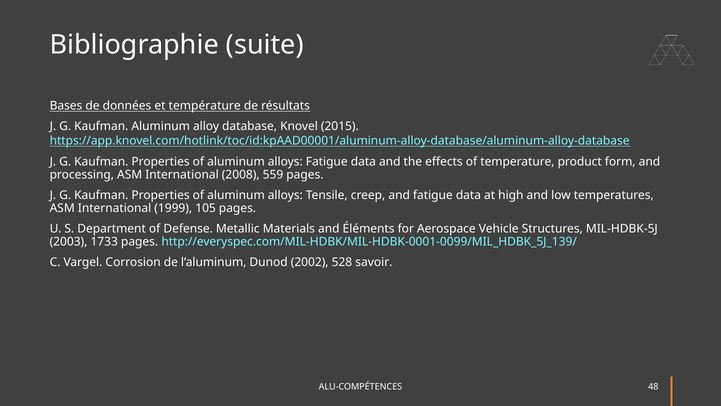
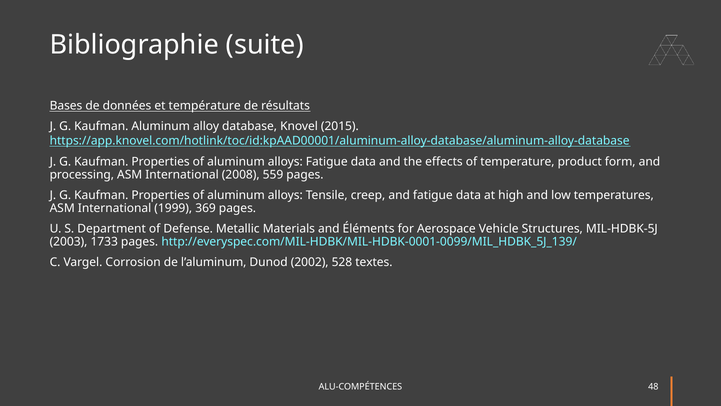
105: 105 -> 369 (206, 208)
savoir: savoir -> textes (374, 262)
